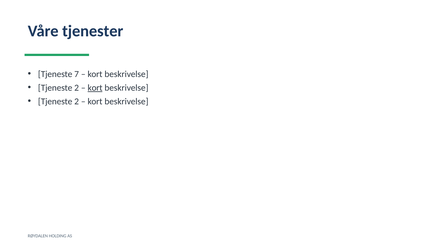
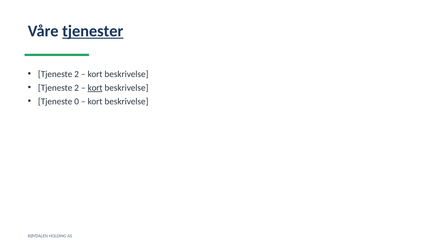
tjenester underline: none -> present (93, 31)
7: 7 -> 2 (77, 74)
2: 2 -> 0 (77, 101)
